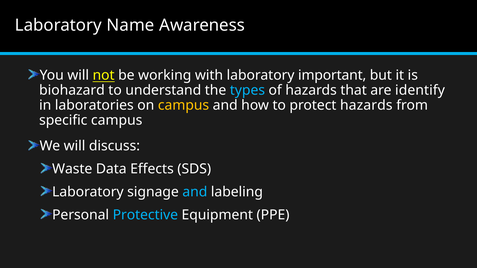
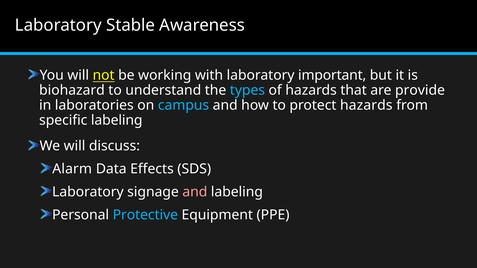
Name: Name -> Stable (131, 25)
identify: identify -> provide (420, 90)
campus colour: yellow -> light blue (184, 105)
specific campus: campus -> labeling (117, 120)
Waste: Waste -> Alarm (72, 169)
and colour: light blue -> pink (195, 192)
